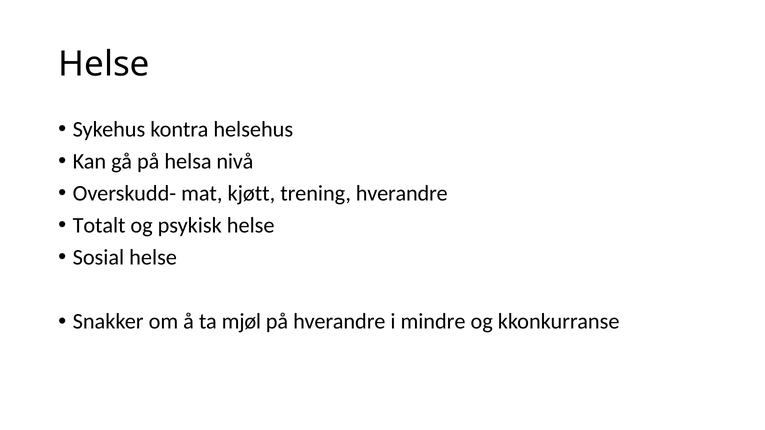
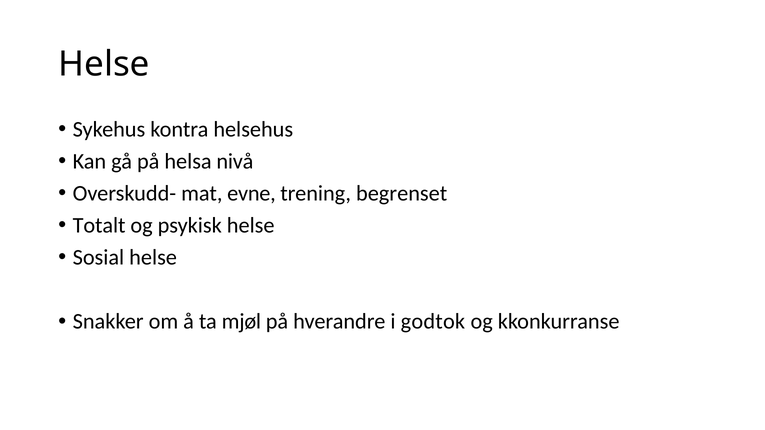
kjøtt: kjøtt -> evne (251, 193)
trening hverandre: hverandre -> begrenset (402, 193)
mindre: mindre -> godtok (433, 322)
